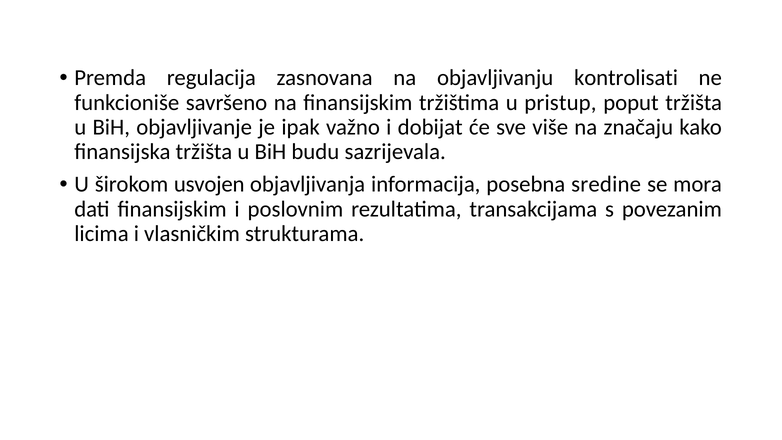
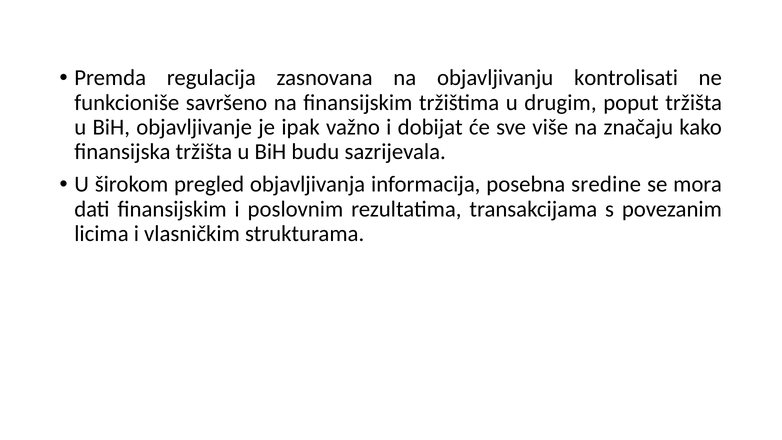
pristup: pristup -> drugim (560, 102)
usvojen: usvojen -> pregled (209, 184)
